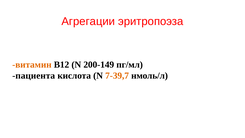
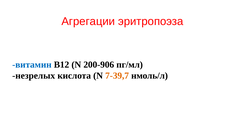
витамин colour: orange -> blue (32, 65)
200-149: 200-149 -> 200-906 (99, 65)
пациента: пациента -> незрелых (34, 76)
